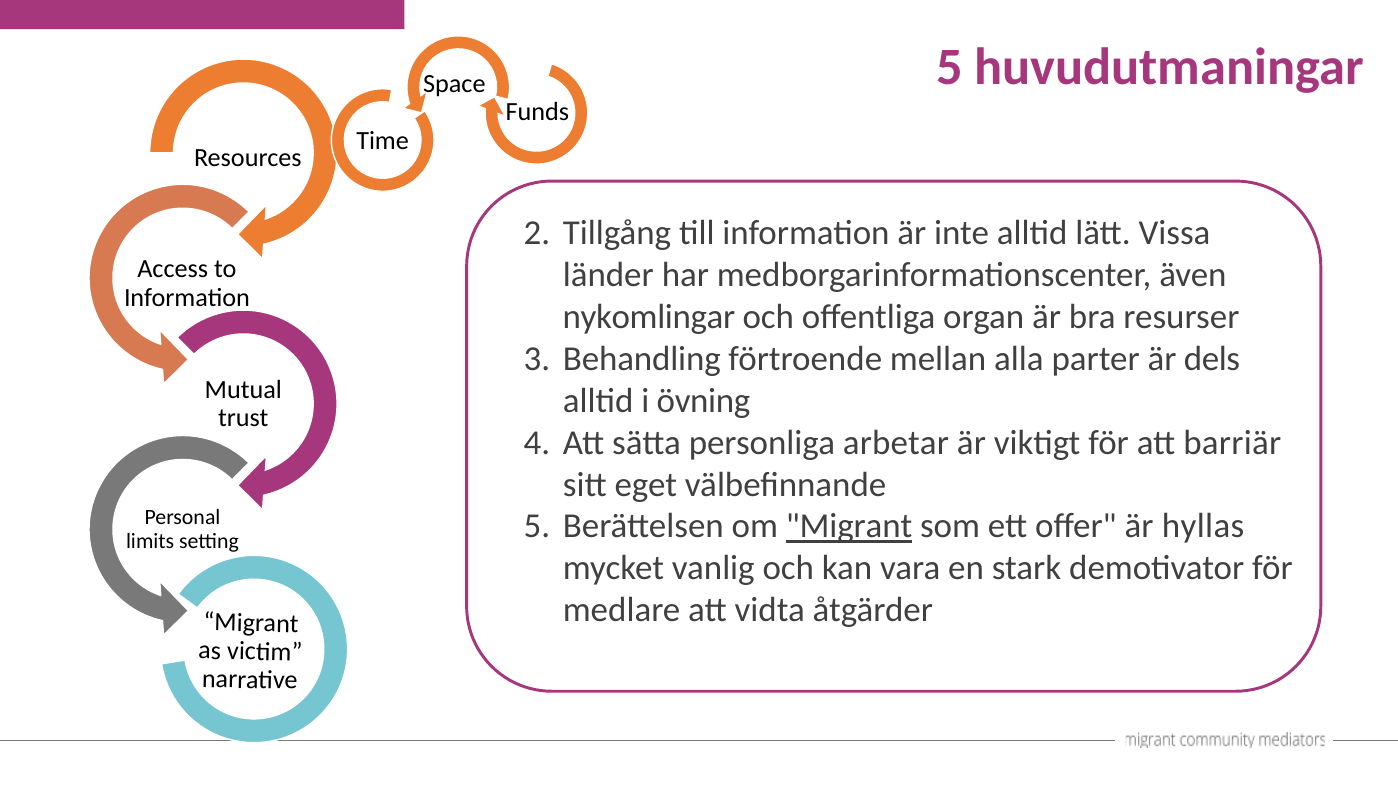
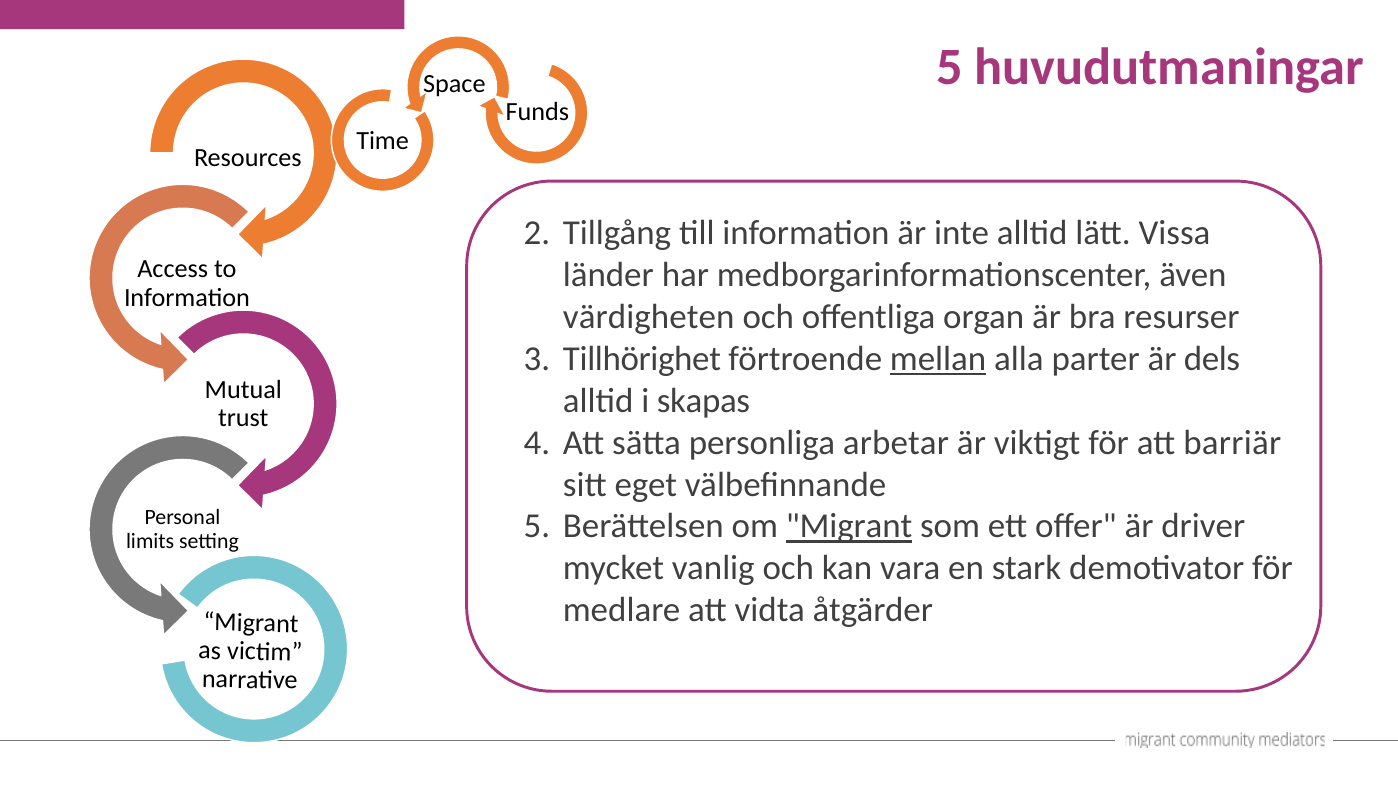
nykomlingar: nykomlingar -> värdigheten (649, 317)
Behandling: Behandling -> Tillhörighet (642, 359)
mellan underline: none -> present (938, 359)
övning: övning -> skapas (704, 401)
hyllas: hyllas -> driver (1203, 527)
